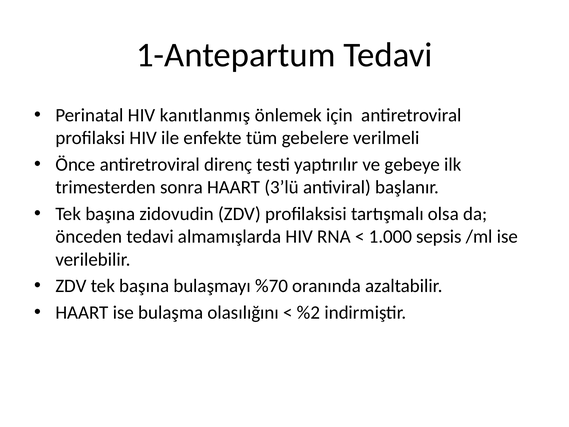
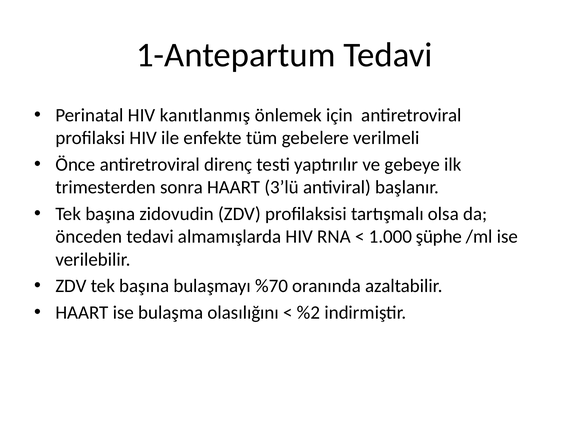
sepsis: sepsis -> şüphe (439, 237)
